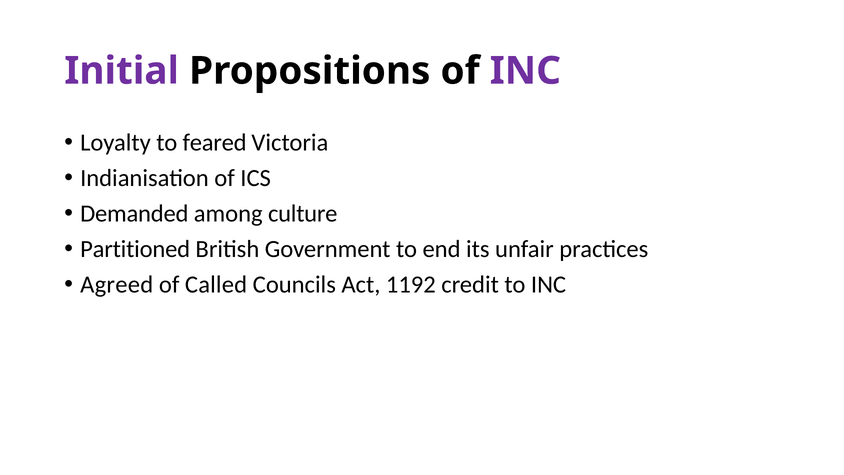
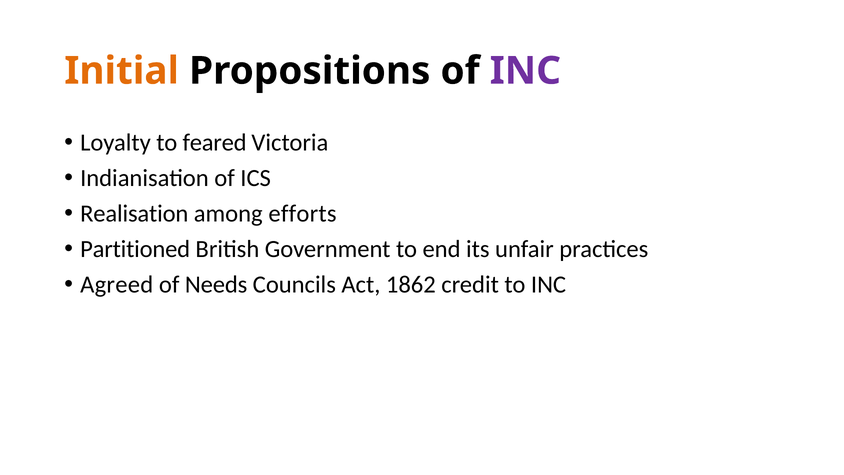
Initial colour: purple -> orange (122, 71)
Demanded: Demanded -> Realisation (134, 213)
culture: culture -> efforts (303, 213)
Called: Called -> Needs (216, 284)
1192: 1192 -> 1862 (411, 284)
